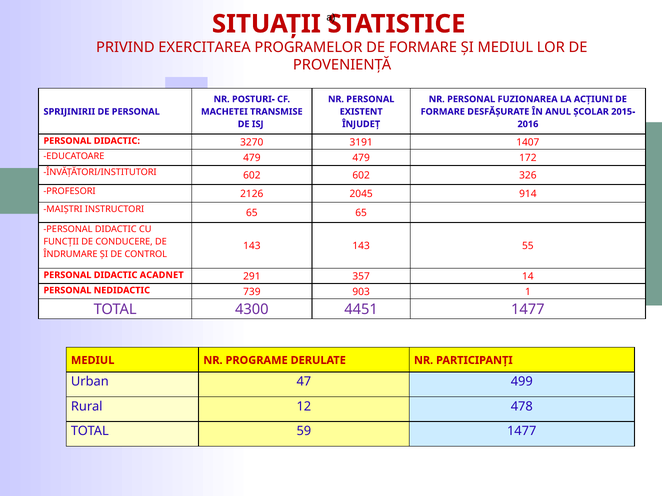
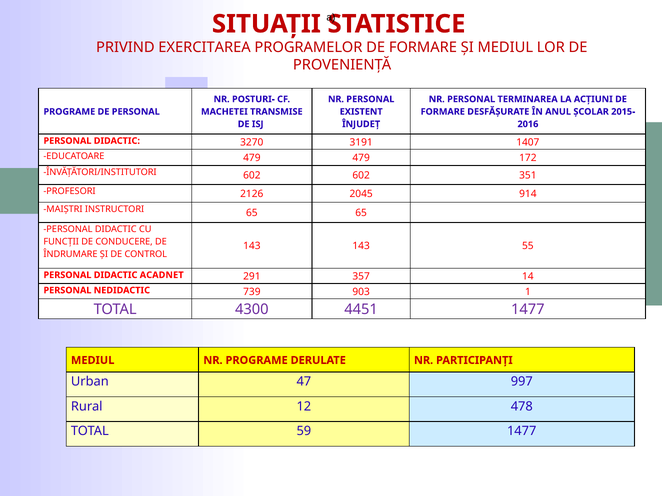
FUZIONAREA: FUZIONAREA -> TERMINAREA (528, 99)
SPRIJINIRII: SPRIJINIRII -> PROGRAME (69, 112)
326: 326 -> 351 (528, 176)
499: 499 -> 997 (522, 382)
